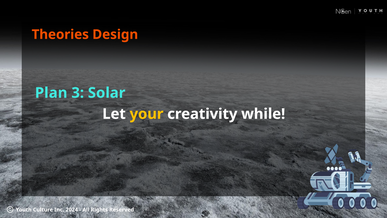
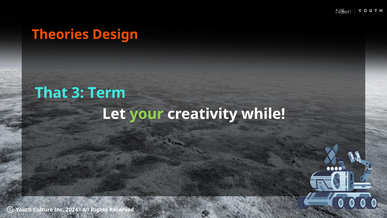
Plan: Plan -> That (51, 93)
Solar: Solar -> Term (107, 93)
your colour: yellow -> light green (147, 114)
